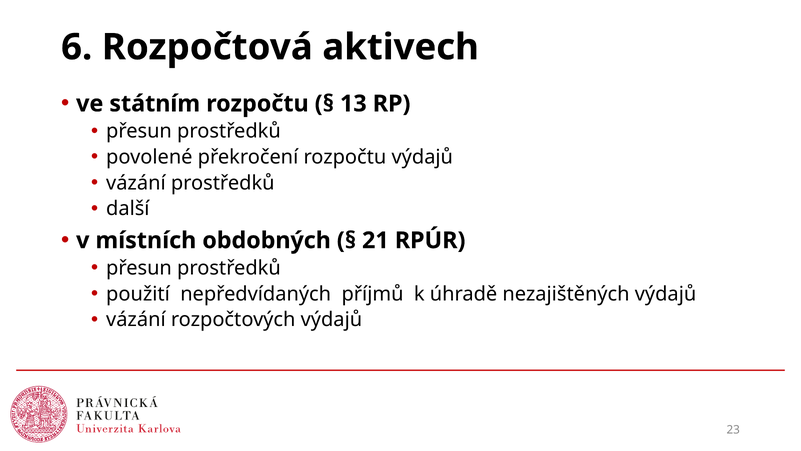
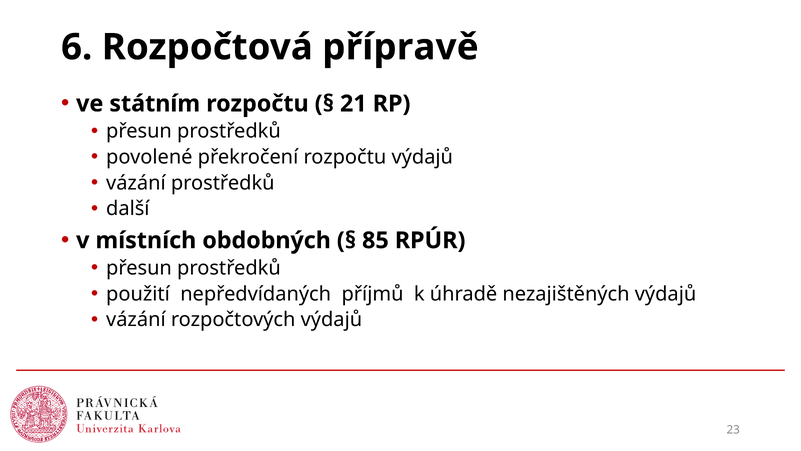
aktivech: aktivech -> přípravě (400, 47)
13: 13 -> 21 (353, 104)
21: 21 -> 85 (375, 240)
